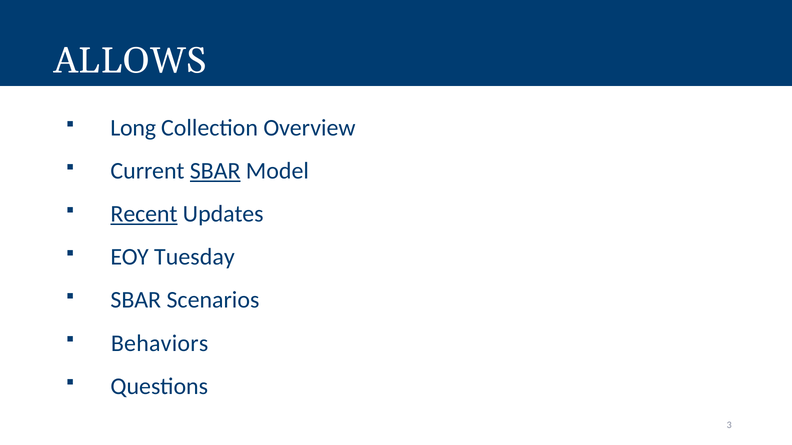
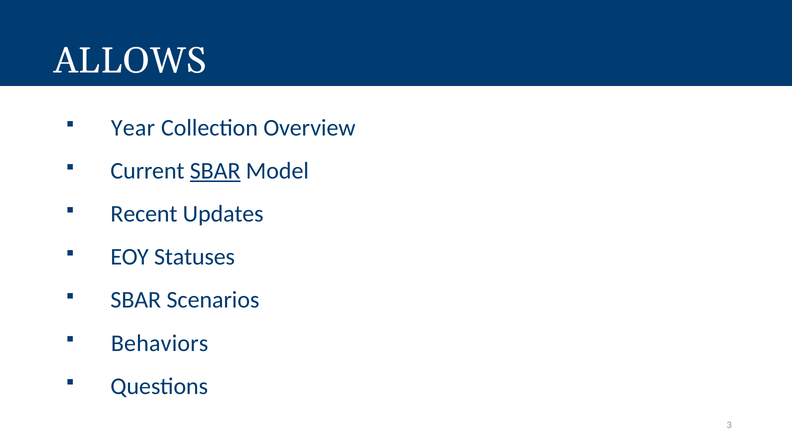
Long: Long -> Year (133, 128)
Recent underline: present -> none (144, 214)
Tuesday: Tuesday -> Statuses (194, 257)
